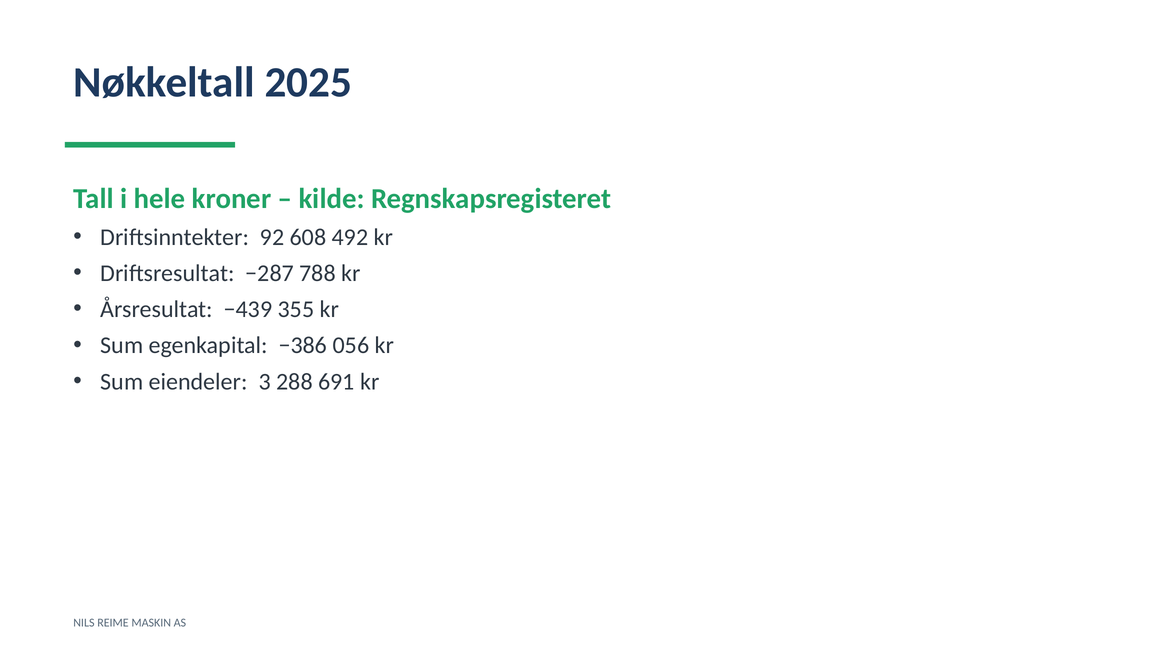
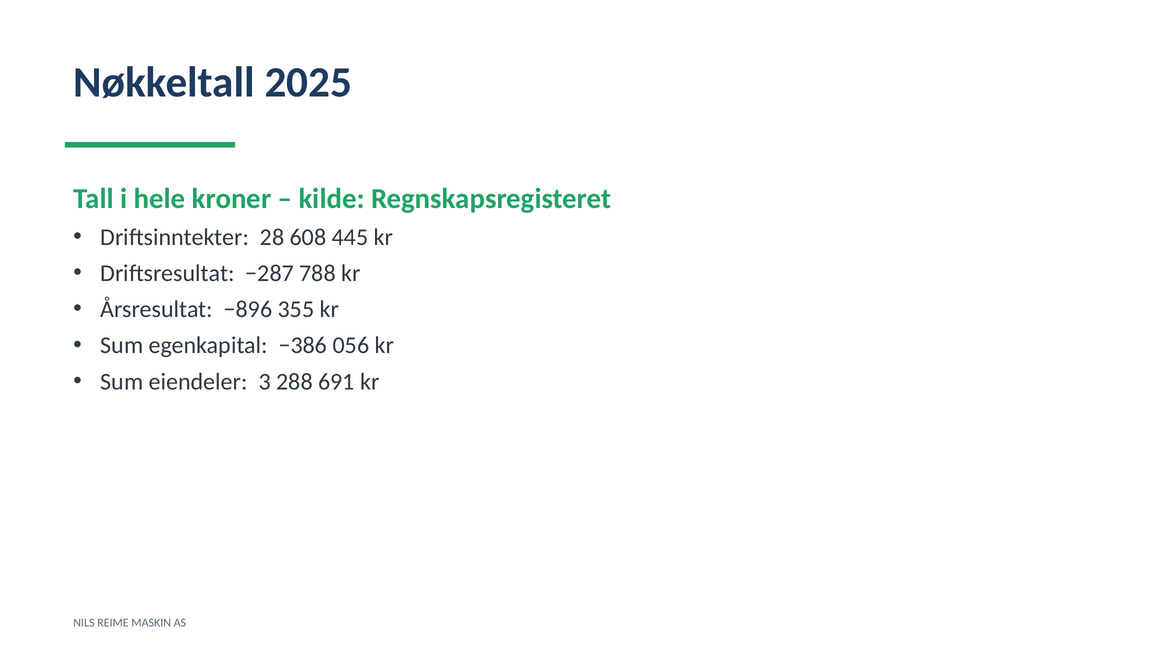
92: 92 -> 28 (272, 237)
492: 492 -> 445 (350, 237)
−439: −439 -> −896 (248, 309)
